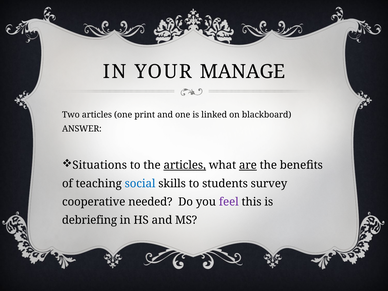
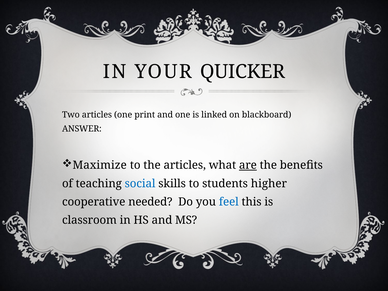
MANAGE: MANAGE -> QUICKER (243, 72)
Situations: Situations -> Maximize (100, 165)
articles underline: present -> none (185, 165)
survey: survey -> higher (269, 184)
feel colour: purple -> blue (229, 202)
debriefing: debriefing -> classroom (89, 220)
